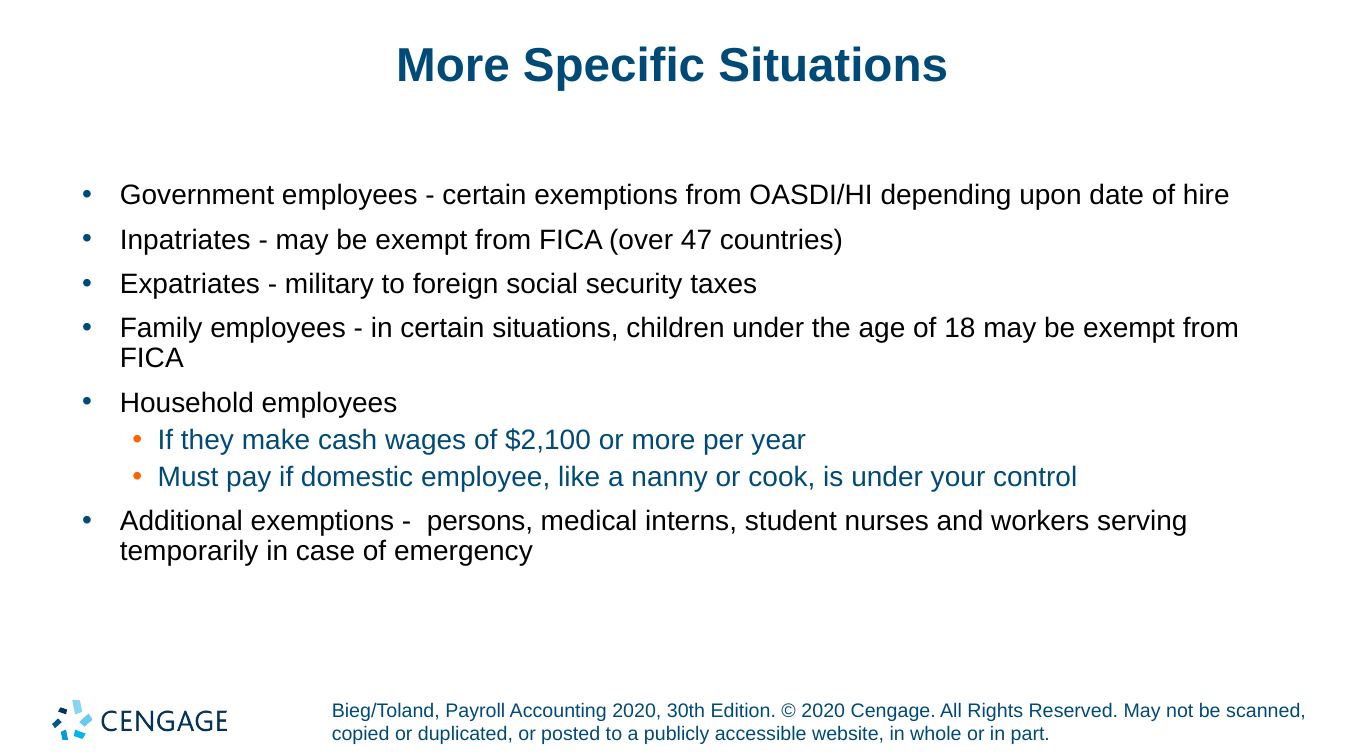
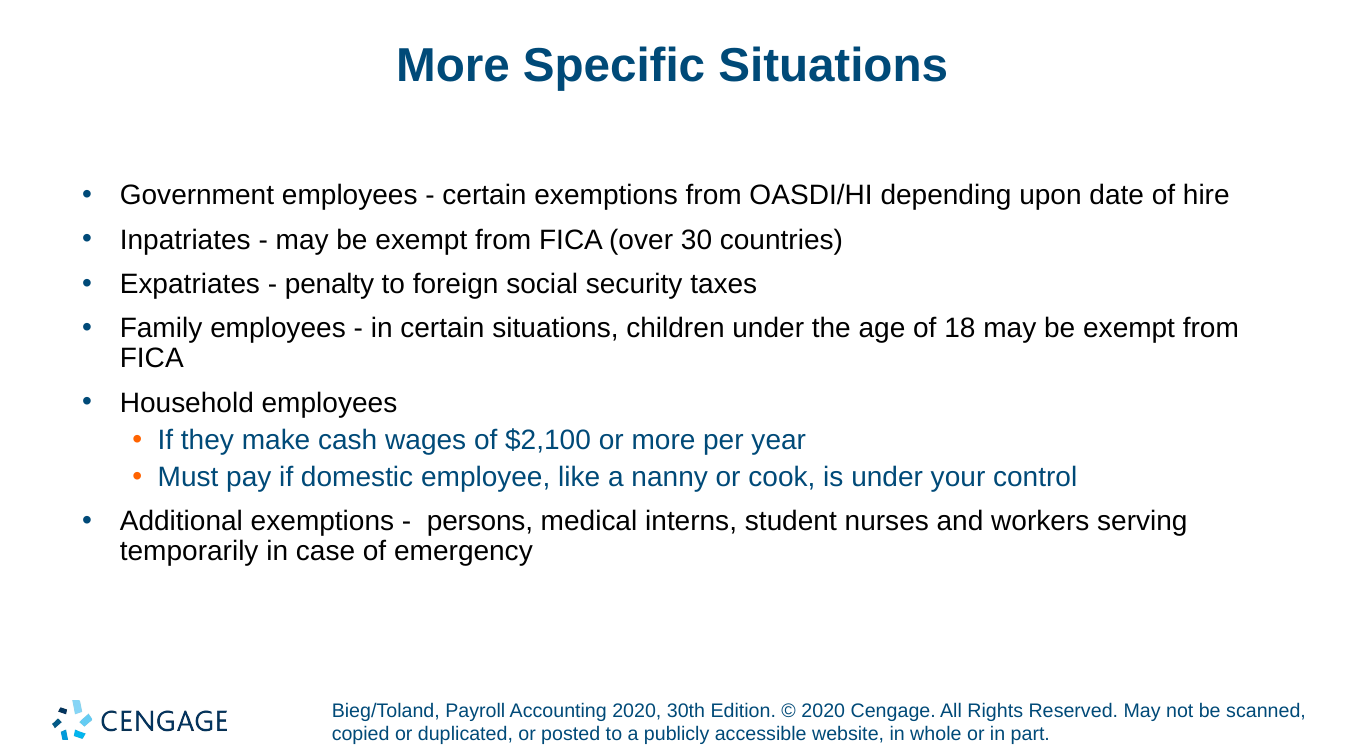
47: 47 -> 30 (697, 240)
military: military -> penalty (329, 284)
